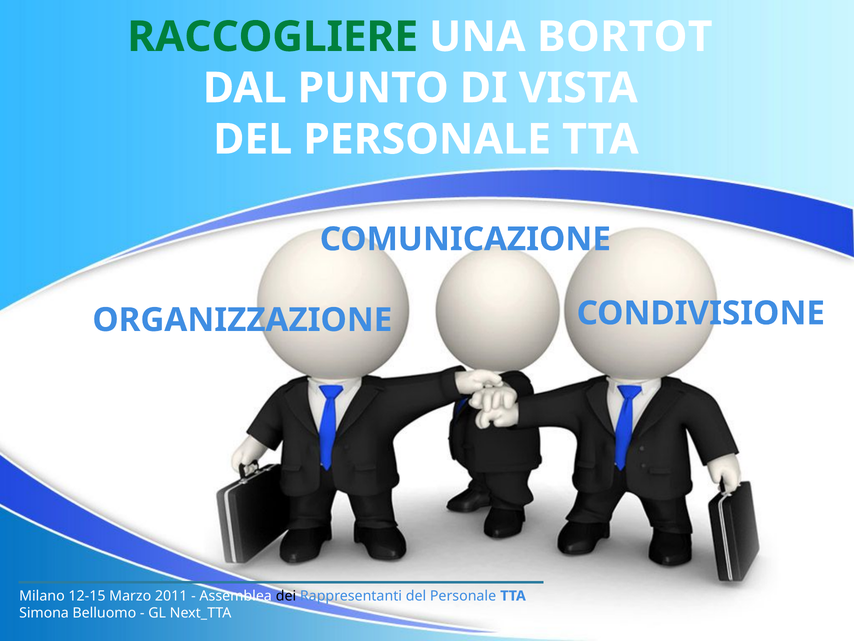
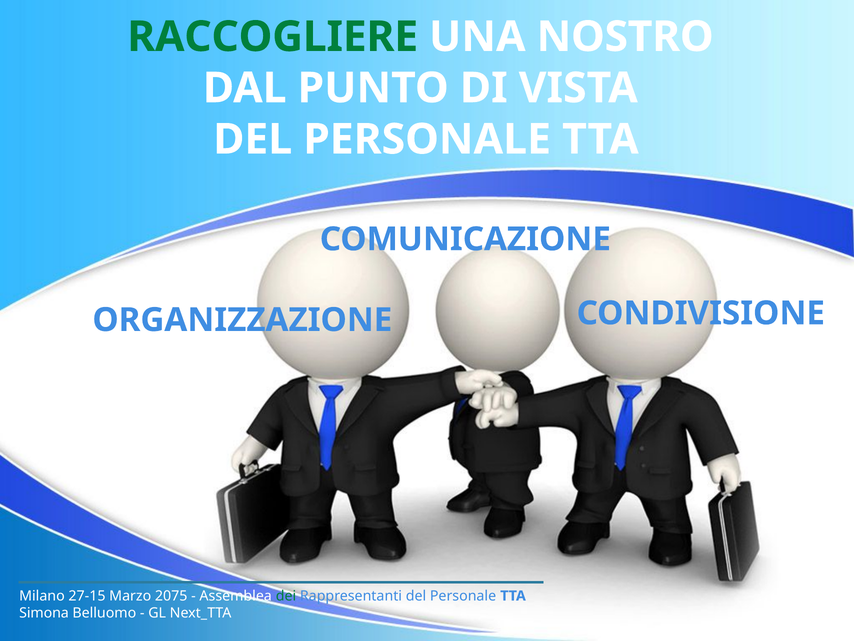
BORTOT: BORTOT -> NOSTRO (625, 37)
12-15: 12-15 -> 27-15 (87, 595)
2011: 2011 -> 2075 (171, 595)
dei colour: black -> green (286, 595)
